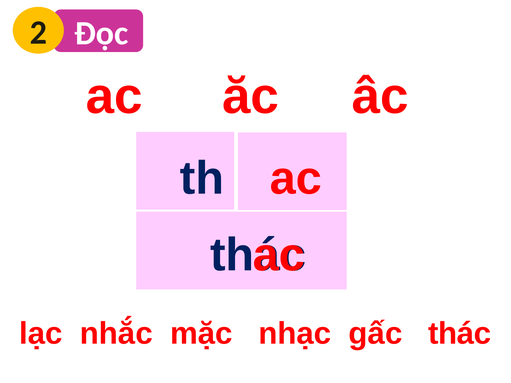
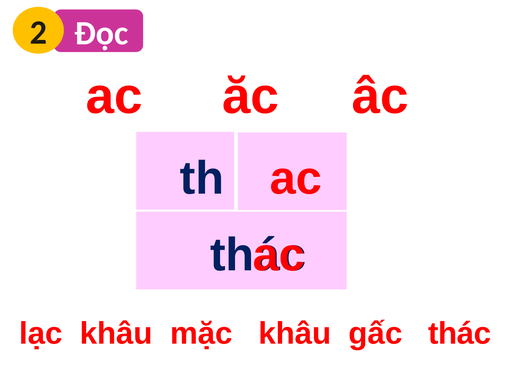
lạc nhắc: nhắc -> khâu (116, 334)
mặc nhạc: nhạc -> khâu (295, 334)
